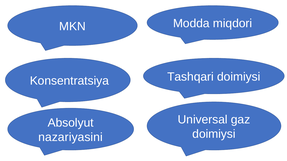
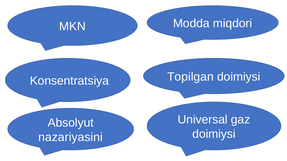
Tashqari: Tashqari -> Topilgan (190, 77)
